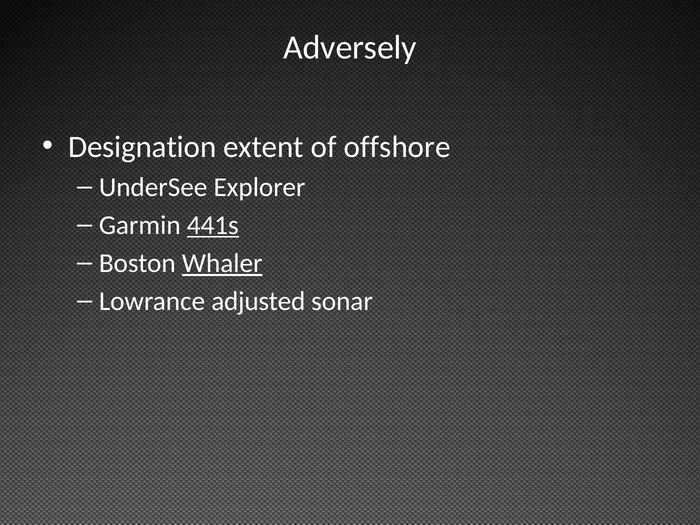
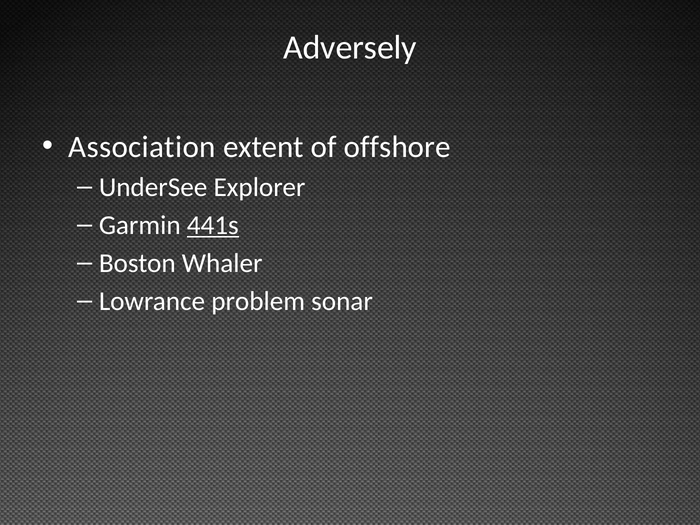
Designation: Designation -> Association (142, 147)
Whaler underline: present -> none (222, 263)
adjusted: adjusted -> problem (258, 301)
